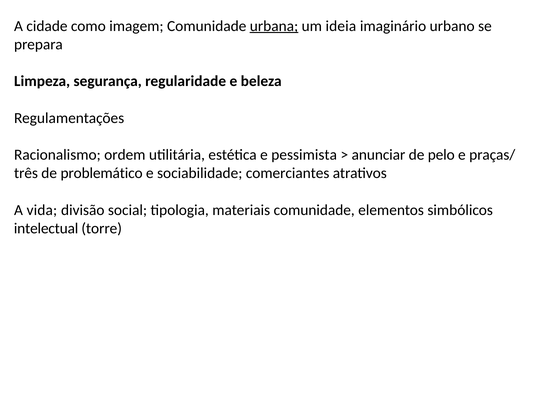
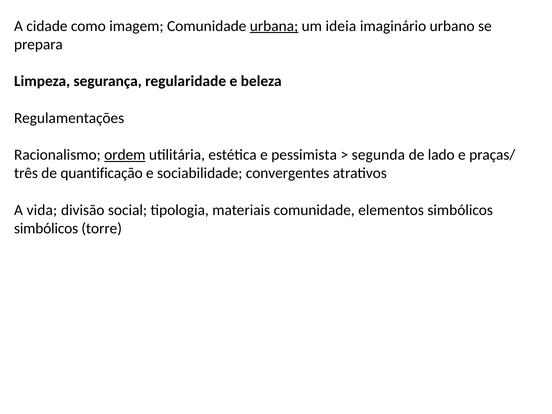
ordem underline: none -> present (125, 155)
anunciar: anunciar -> segunda (378, 155)
pelo: pelo -> lado (441, 155)
problemático: problemático -> quantificação (102, 173)
comerciantes: comerciantes -> convergentes (288, 173)
intelectual: intelectual -> simbólicos (46, 228)
